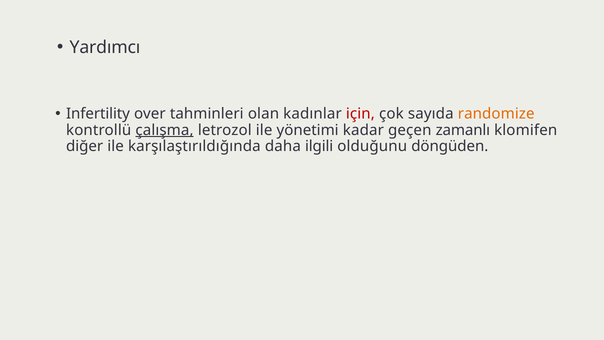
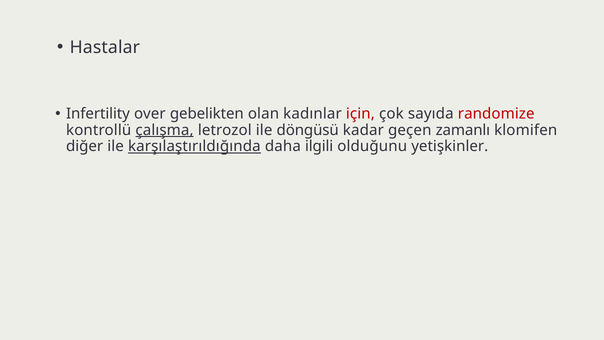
Yardımcı: Yardımcı -> Hastalar (105, 47)
tahminleri: tahminleri -> gebelikten (207, 114)
randomize colour: orange -> red (496, 114)
yönetimi: yönetimi -> döngüsü (308, 130)
karşılaştırıldığında underline: none -> present (194, 146)
döngüden: döngüden -> yetişkinler (450, 146)
